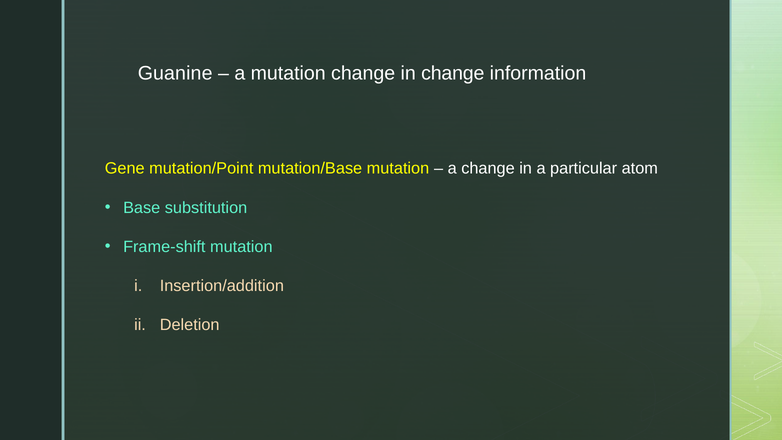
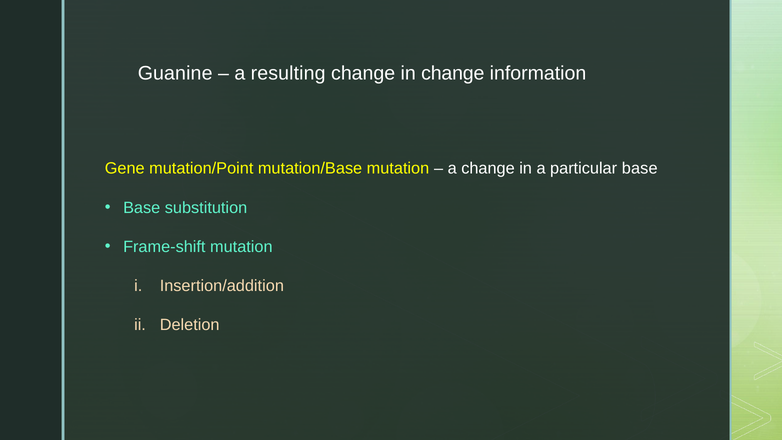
a mutation: mutation -> resulting (288, 73)
particular atom: atom -> base (640, 169)
